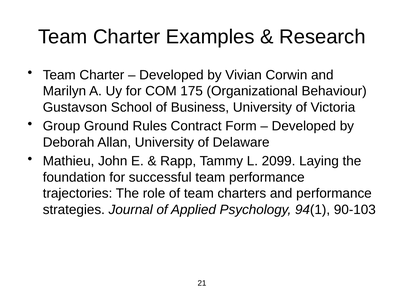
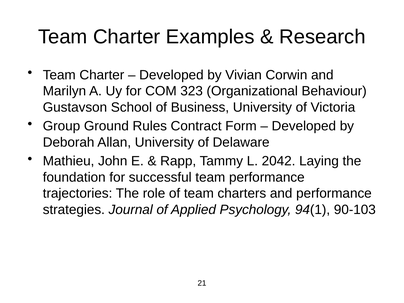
175: 175 -> 323 (192, 91)
2099: 2099 -> 2042 (279, 161)
